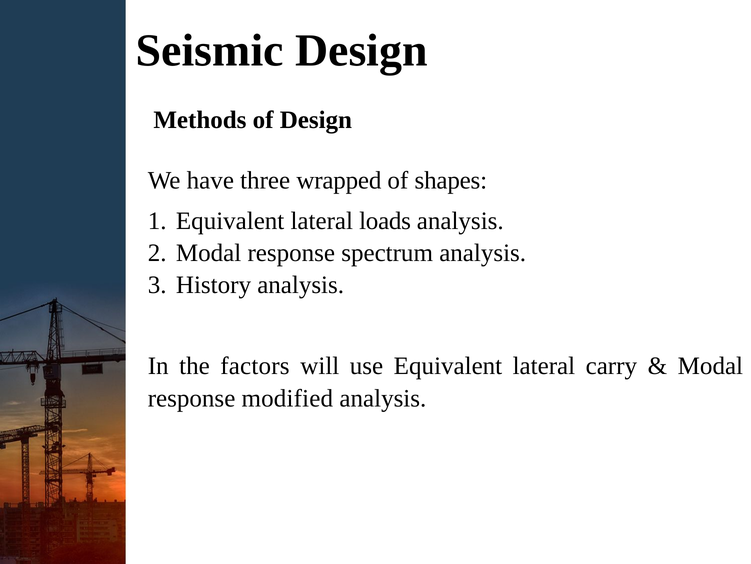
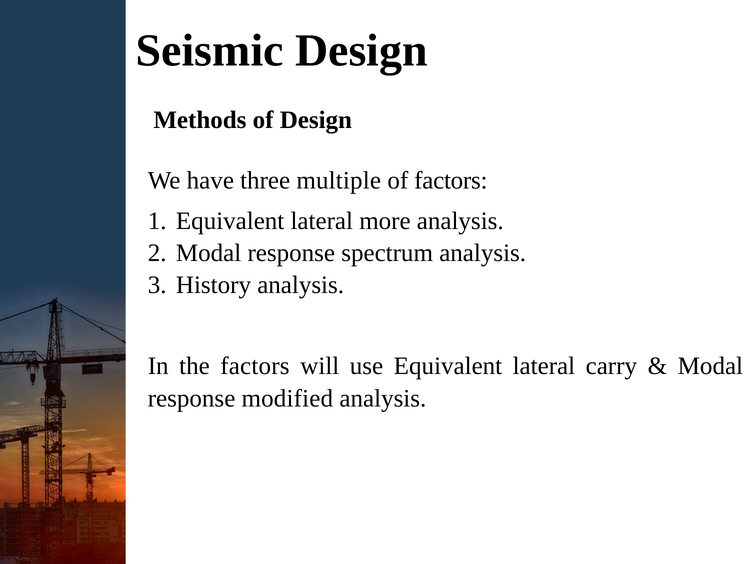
wrapped: wrapped -> multiple (339, 180)
of shapes: shapes -> factors (451, 180)
loads: loads -> more (385, 220)
